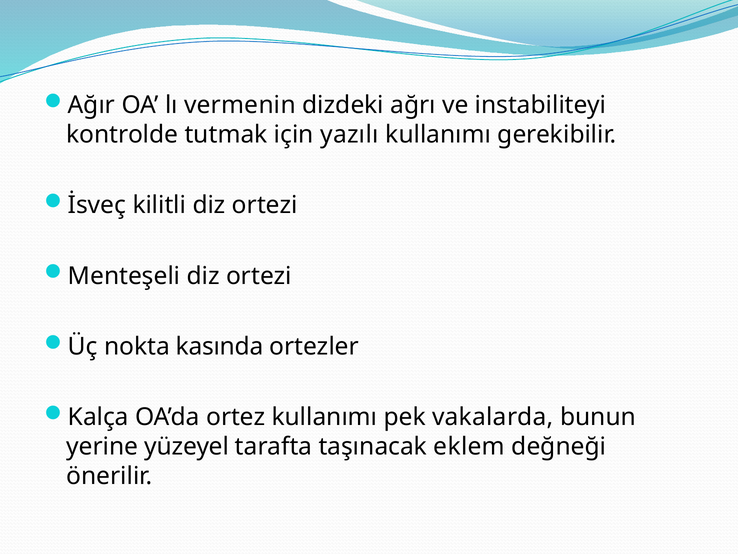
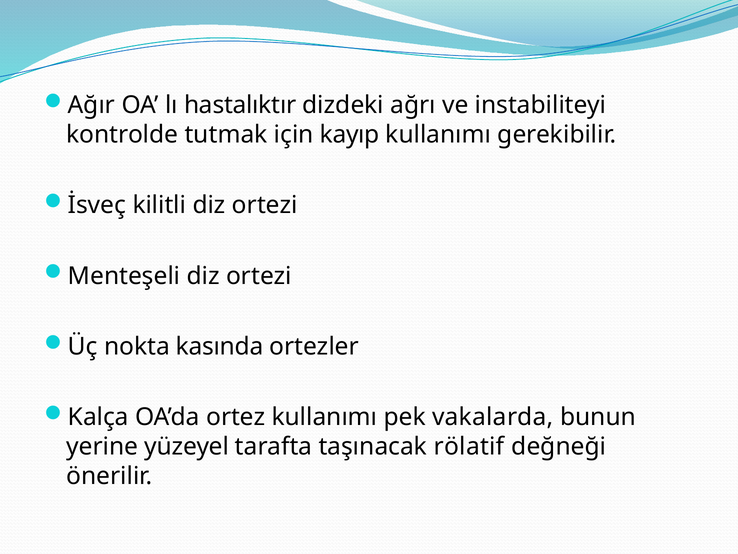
vermenin: vermenin -> hastalıktır (240, 105)
yazılı: yazılı -> kayıp (350, 135)
eklem: eklem -> rölatif (469, 446)
